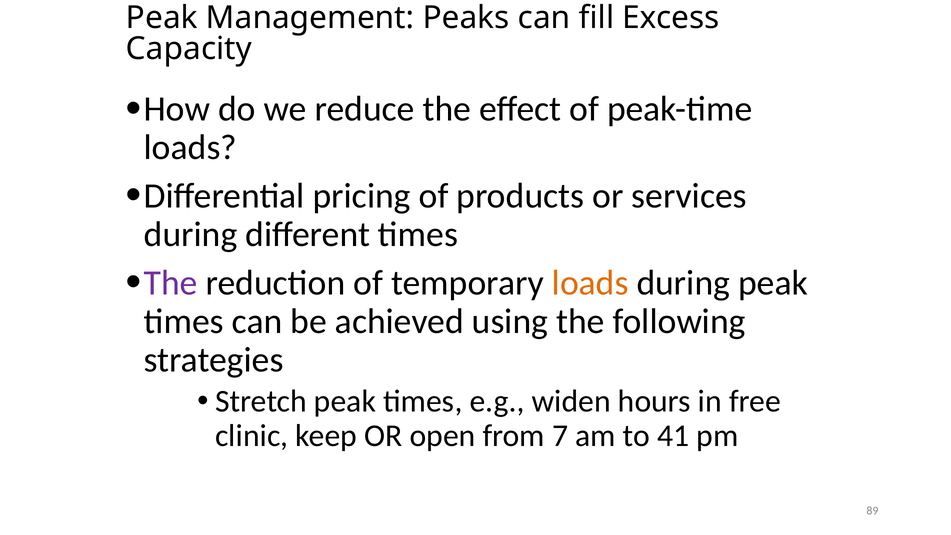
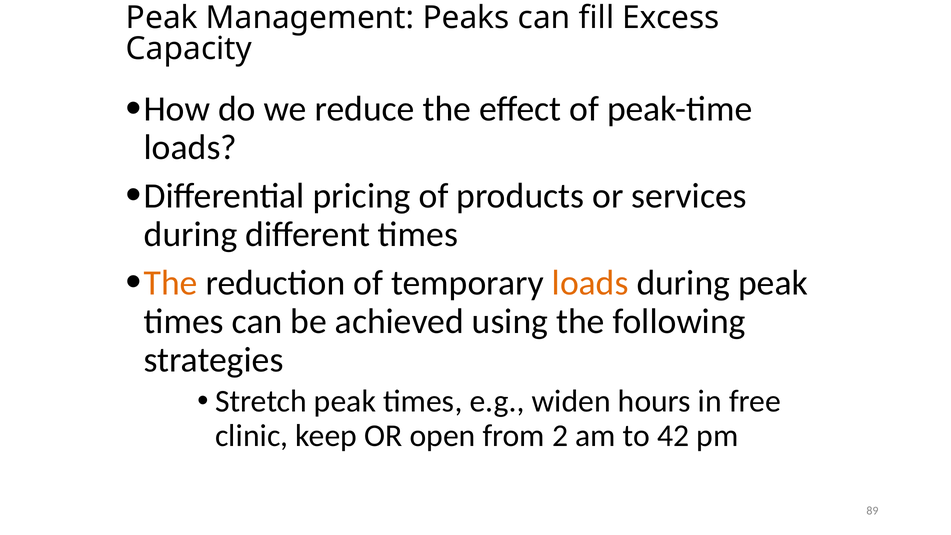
The colour: purple -> orange (171, 283)
7: 7 -> 2 (560, 436)
41: 41 -> 42 (673, 436)
